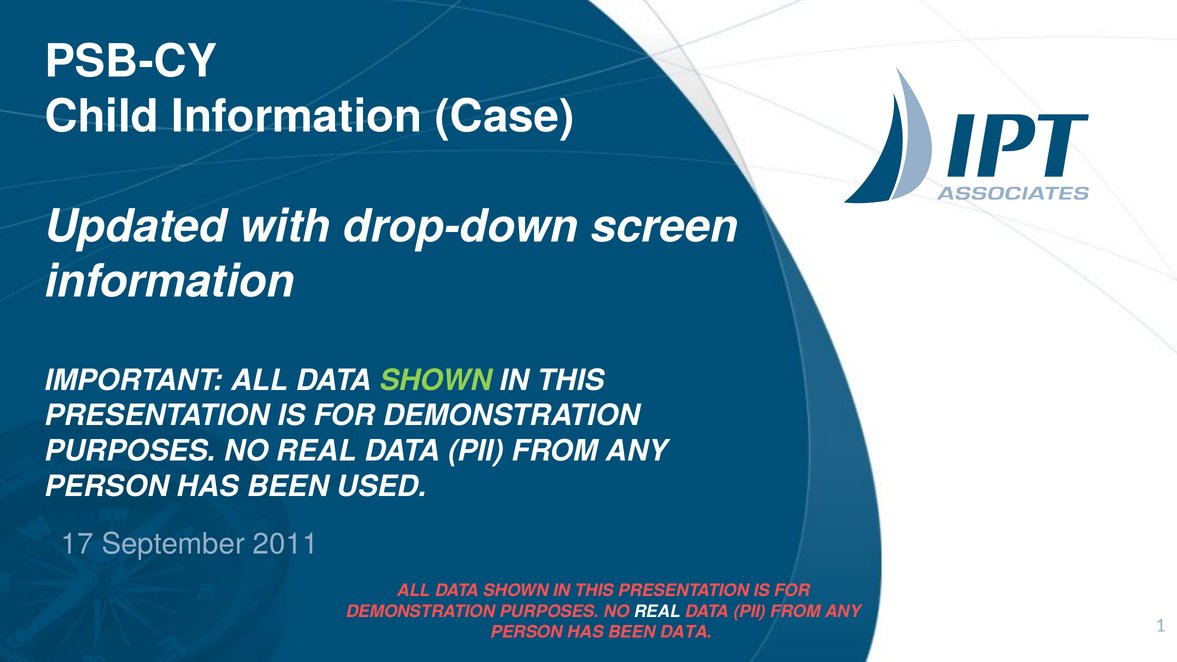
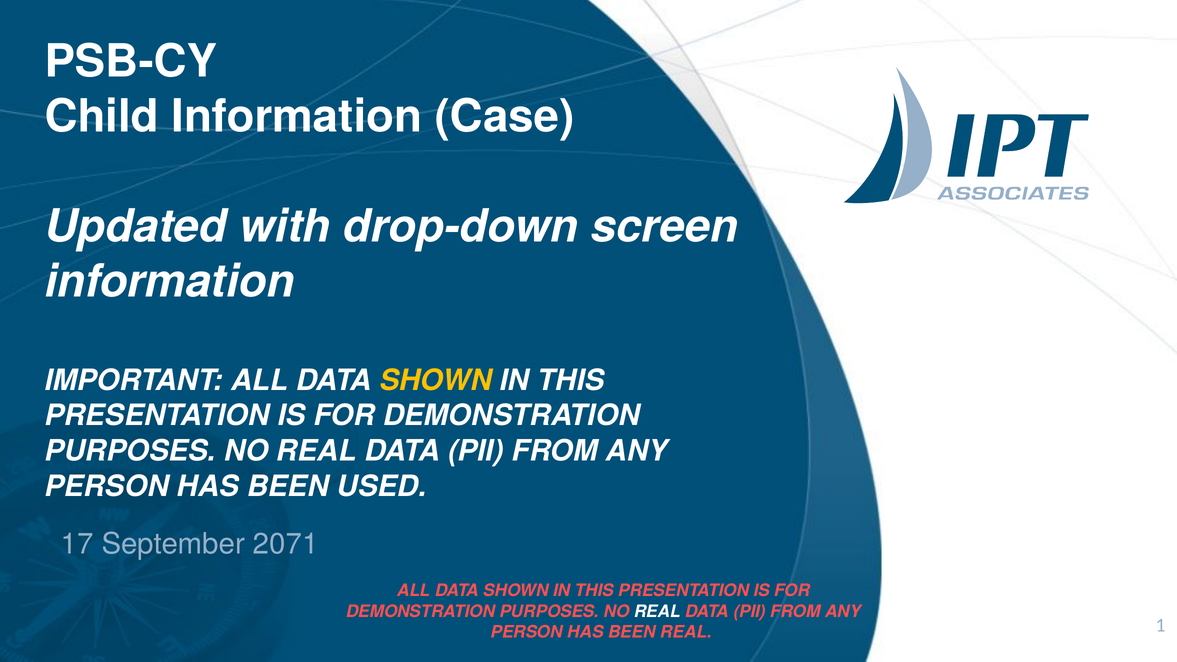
SHOWN colour: light green -> yellow (436, 381)
2011: 2011 -> 2071 (286, 544)
BEEN DATA: DATA -> REAL (686, 632)
